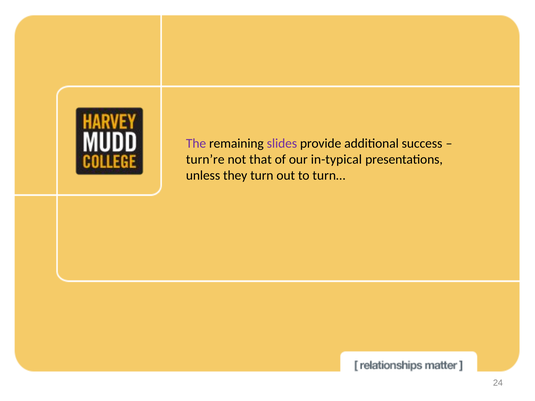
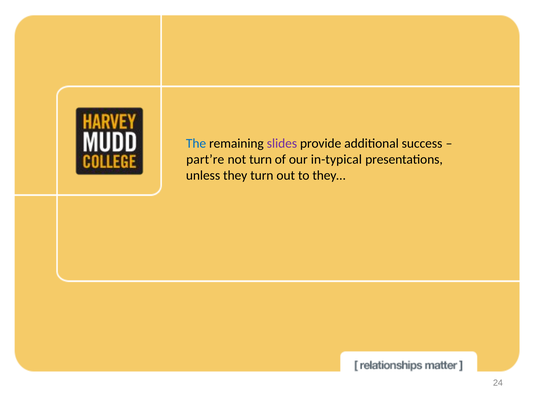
The colour: purple -> blue (196, 143)
turn’re: turn’re -> part’re (205, 159)
not that: that -> turn (261, 159)
turn…: turn… -> they… (329, 175)
